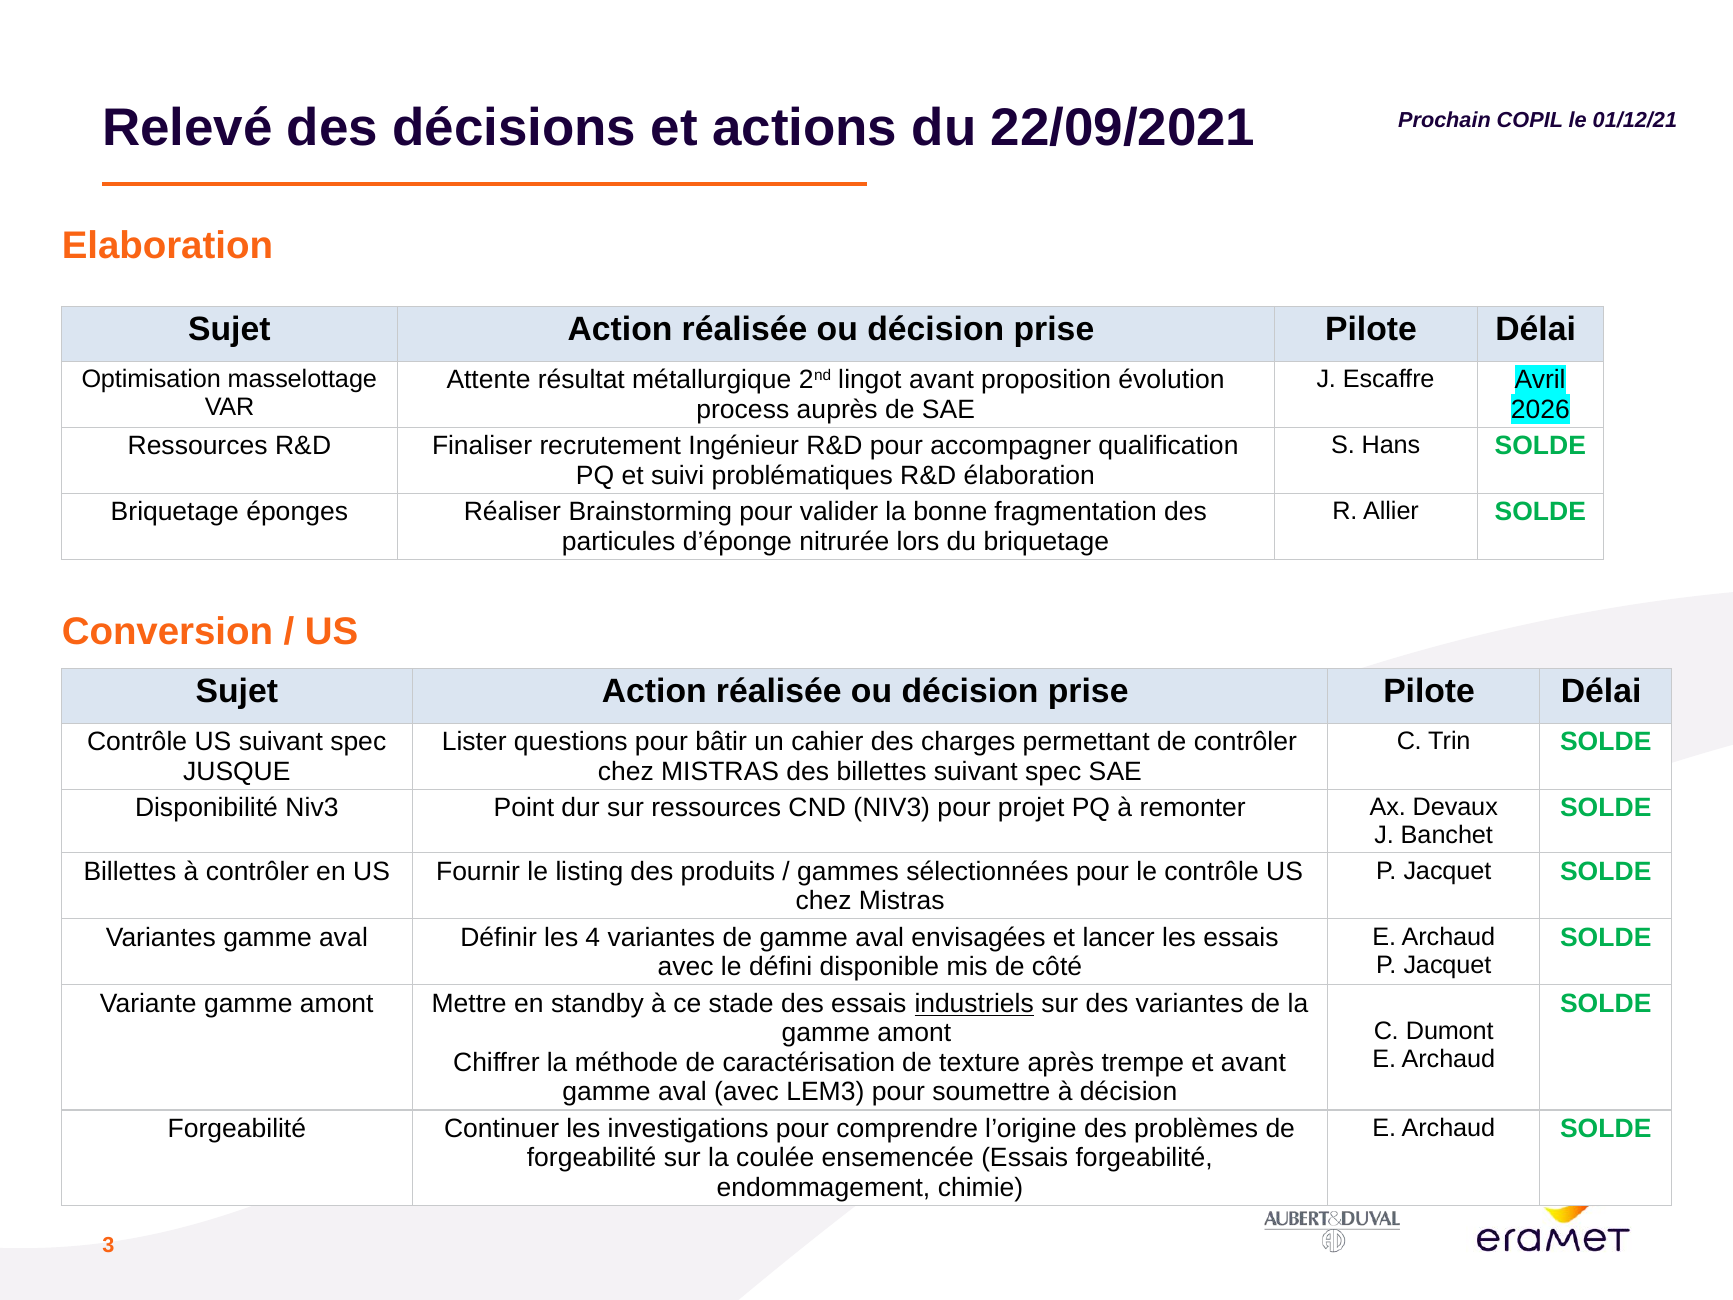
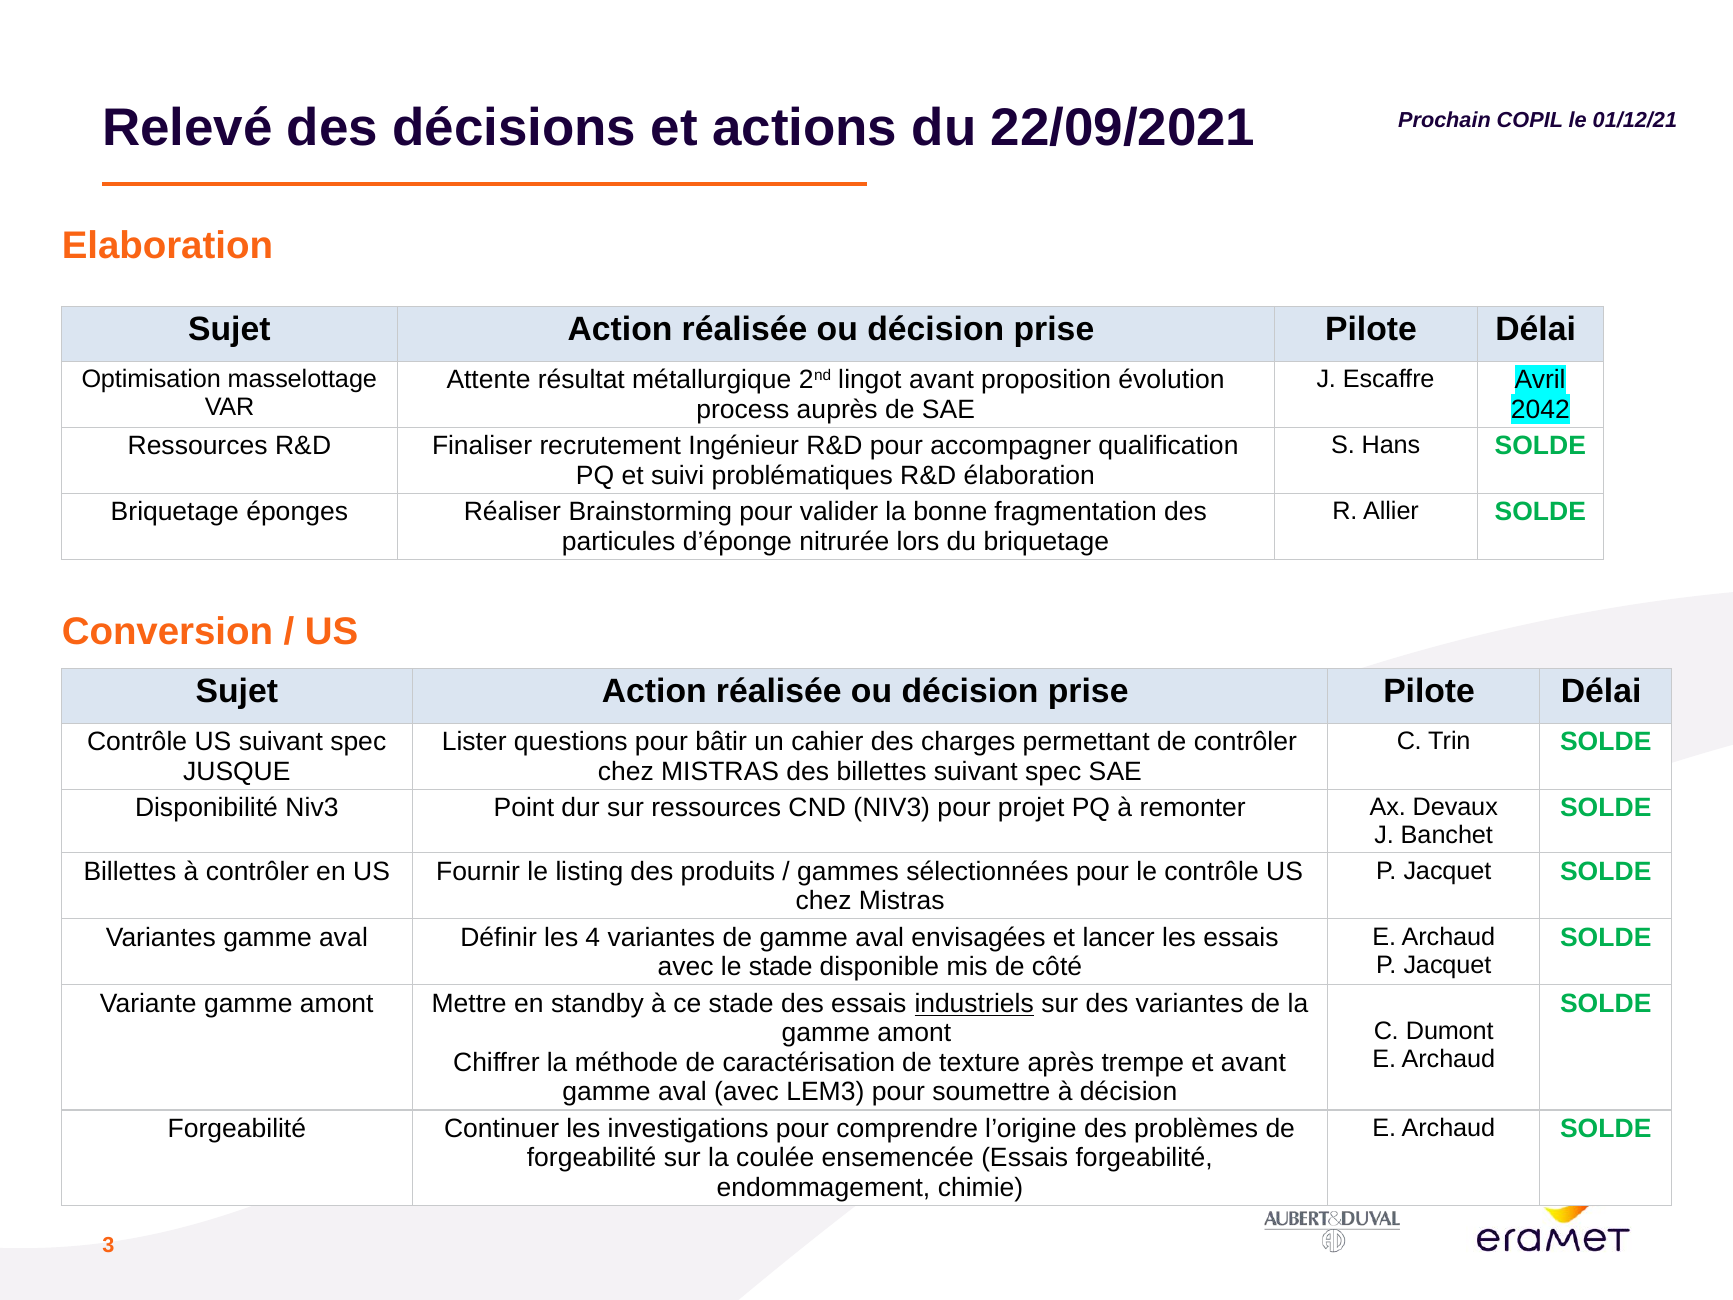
2026: 2026 -> 2042 (1540, 409)
le défini: défini -> stade (781, 967)
